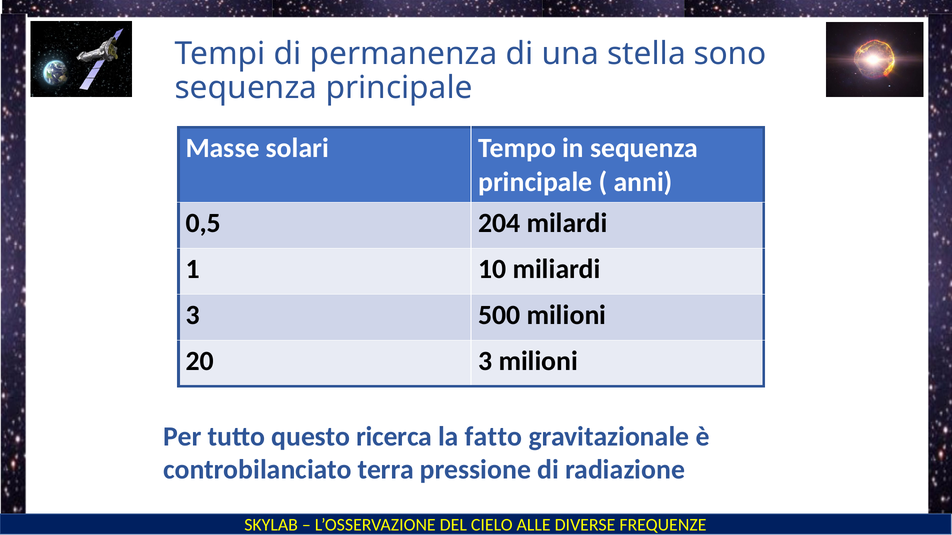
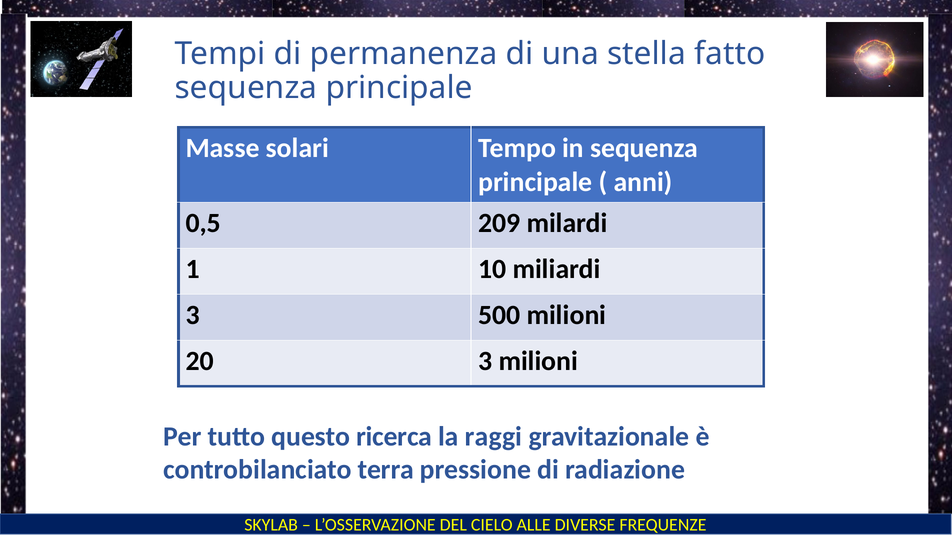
sono: sono -> fatto (730, 54)
204: 204 -> 209 (499, 223)
fatto: fatto -> raggi (494, 437)
